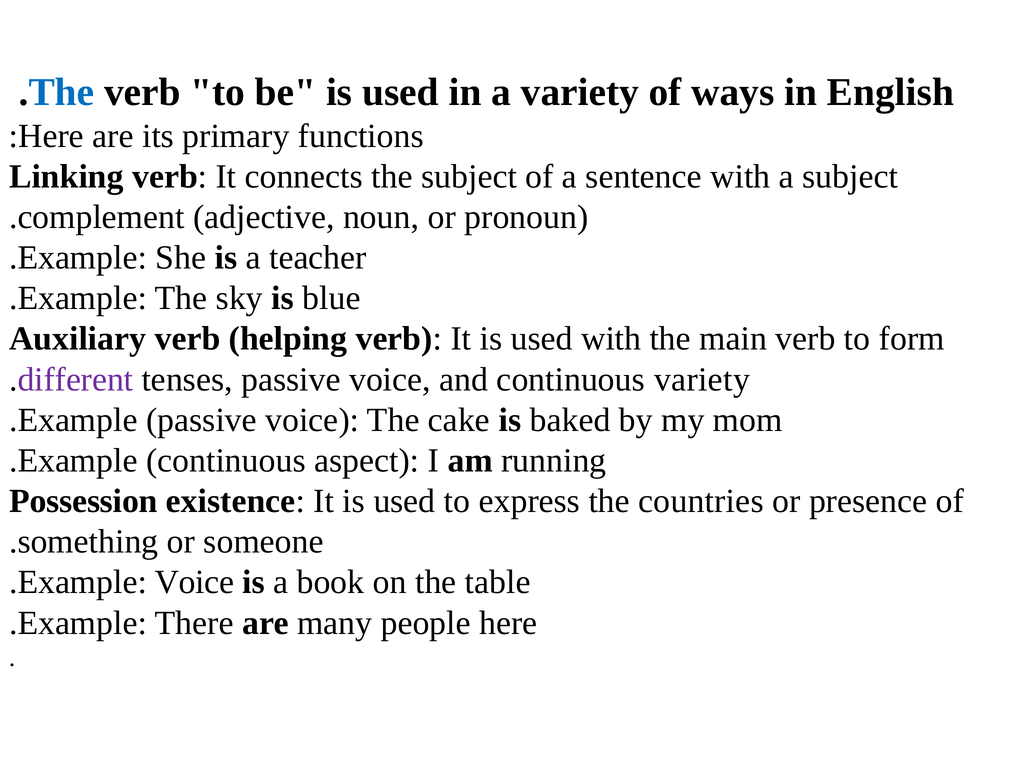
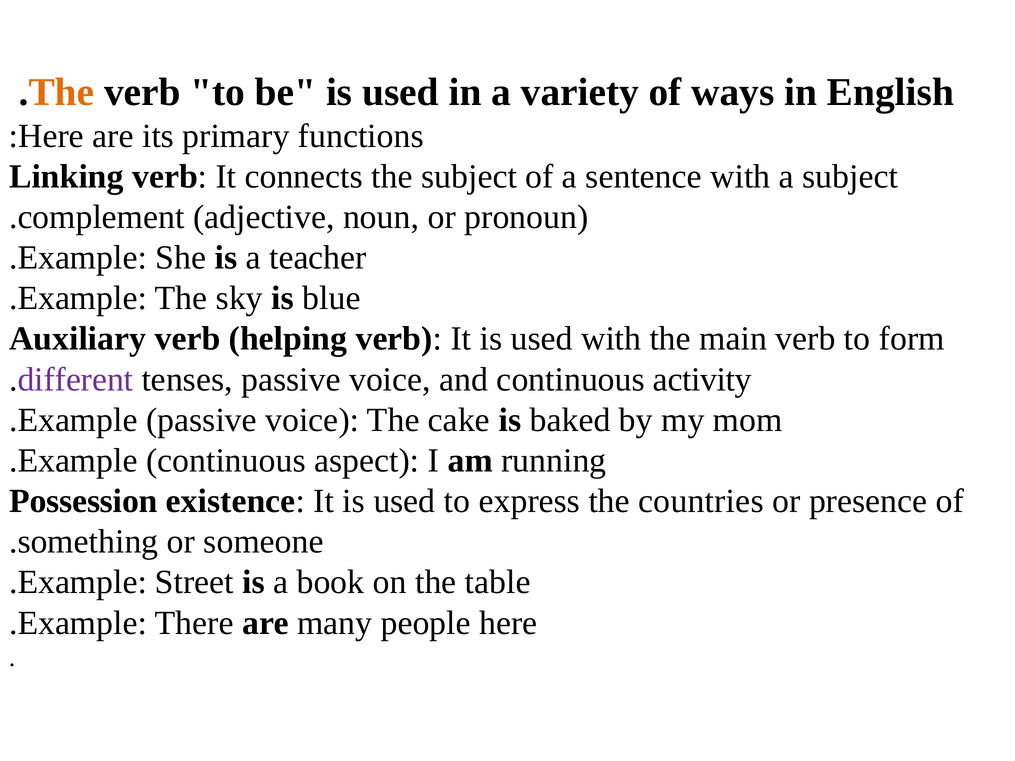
The colour: blue -> orange (61, 92)
continuous variety: variety -> activity (702, 380)
Example Voice: Voice -> Street (194, 583)
